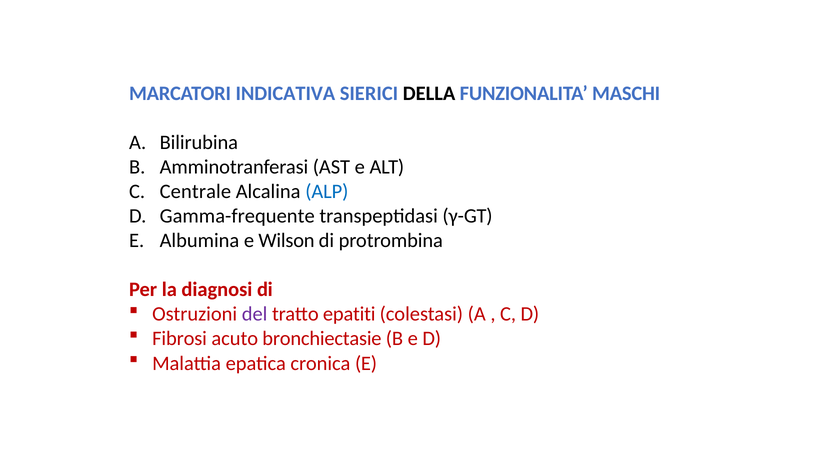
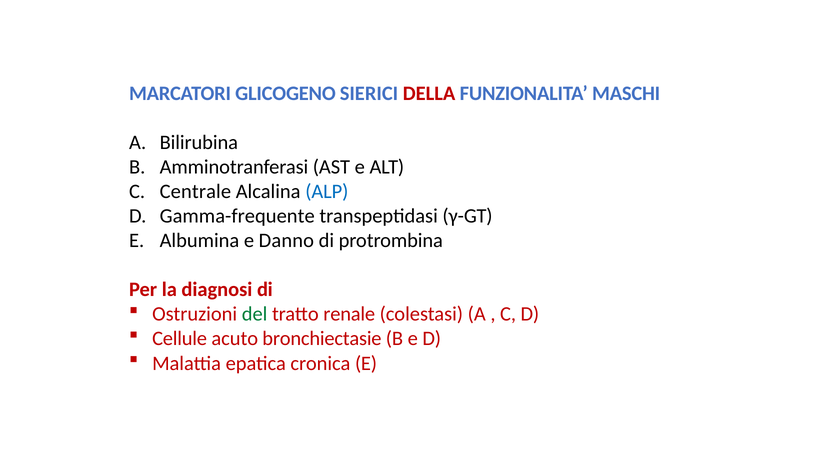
INDICATIVA: INDICATIVA -> GLICOGENO (285, 94)
DELLA colour: black -> red (429, 94)
Wilson: Wilson -> Danno (286, 241)
del colour: purple -> green (255, 314)
epatiti: epatiti -> renale (349, 314)
Fibrosi: Fibrosi -> Cellule (180, 338)
